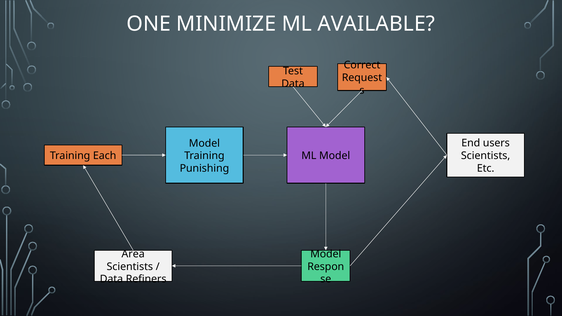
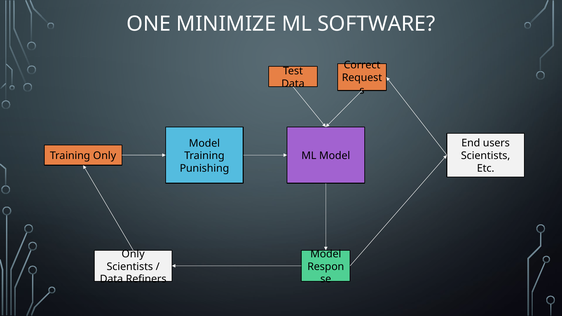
AVAILABLE: AVAILABLE -> SOFTWARE (376, 24)
Training Each: Each -> Only (105, 156)
Area: Area -> Only (133, 254)
